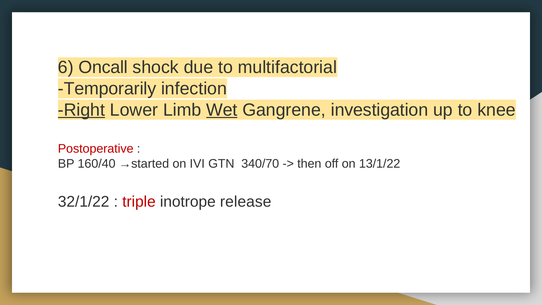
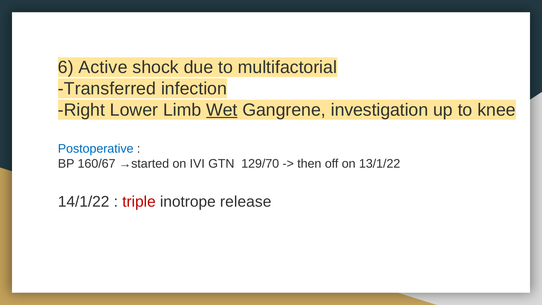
Oncall: Oncall -> Active (103, 67)
Temporarily: Temporarily -> Transferred (107, 89)
Right underline: present -> none (81, 110)
Postoperative colour: red -> blue (96, 149)
160/40: 160/40 -> 160/67 (97, 164)
340/70: 340/70 -> 129/70 (260, 164)
32/1/22: 32/1/22 -> 14/1/22 (84, 202)
